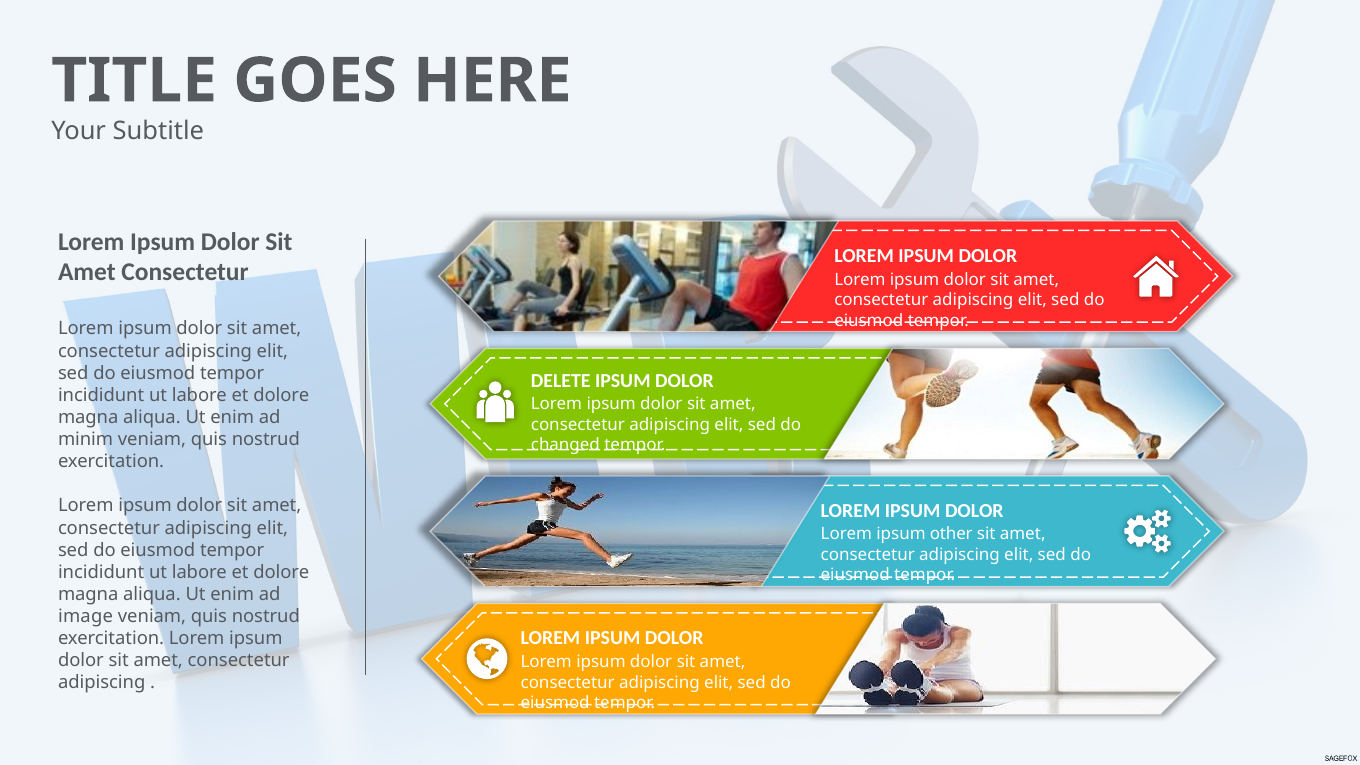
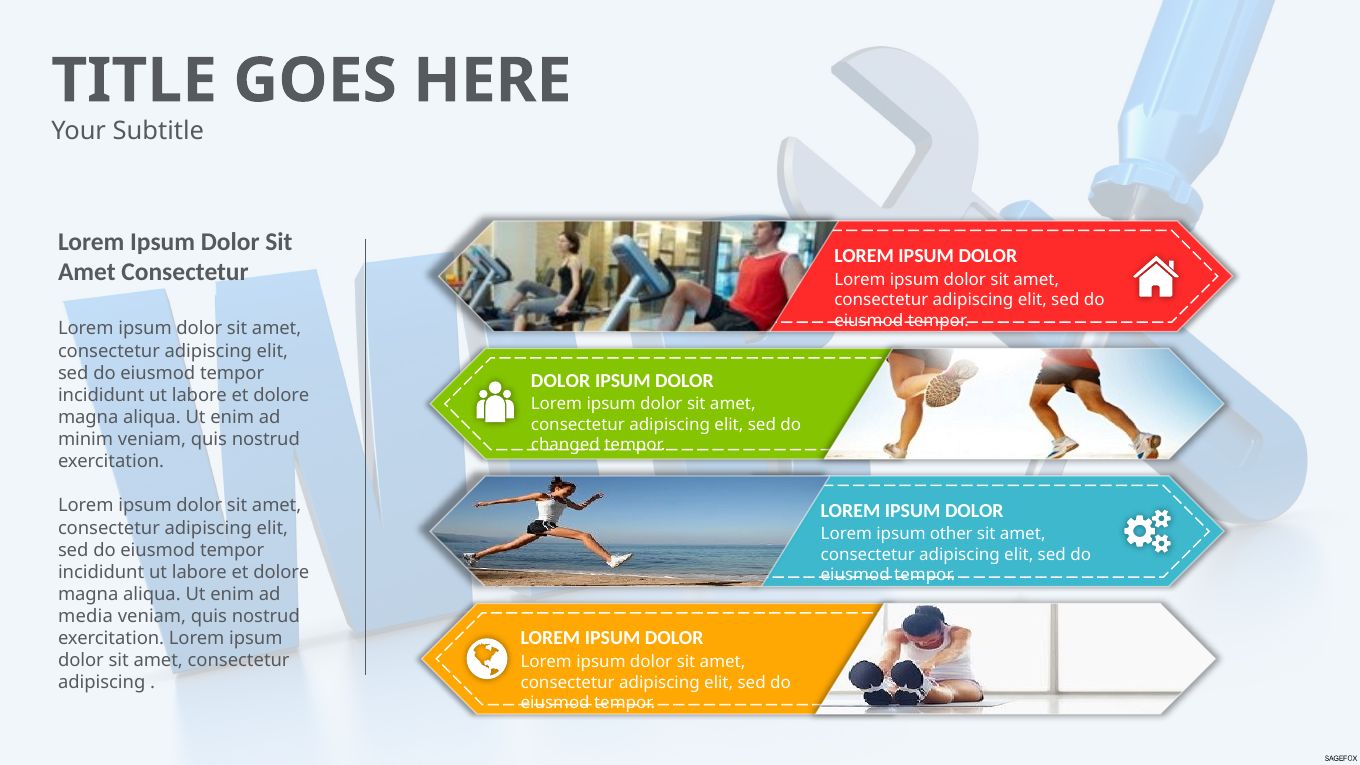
DELETE: DELETE -> DOLOR (561, 381)
image: image -> media (86, 616)
